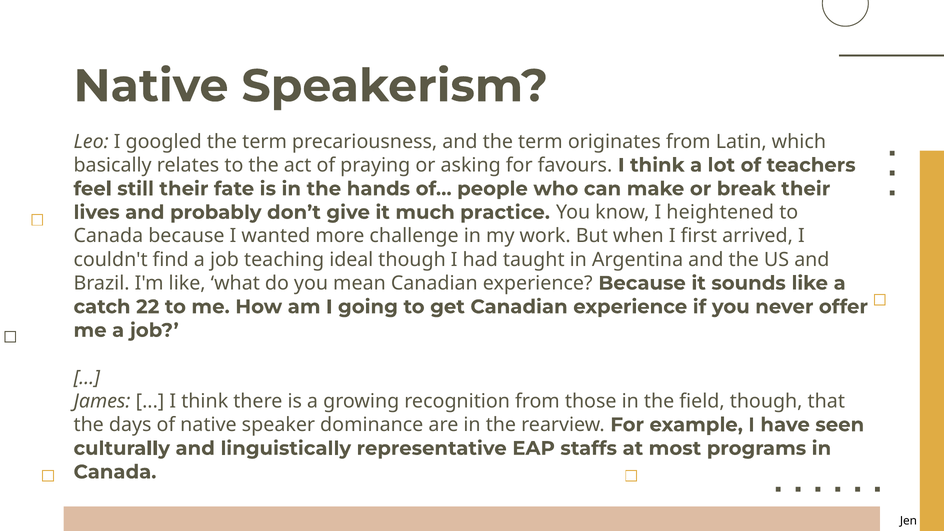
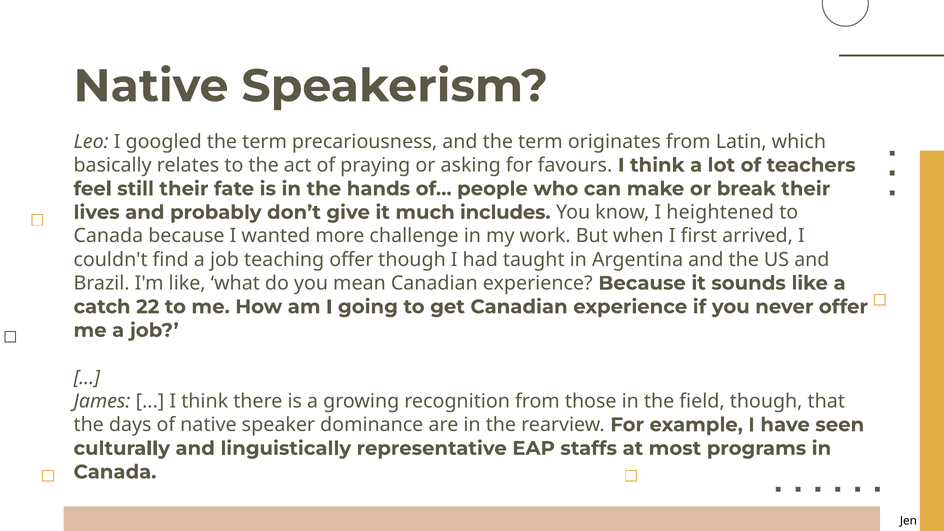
practice: practice -> includes (505, 212)
teaching ideal: ideal -> offer (351, 260)
